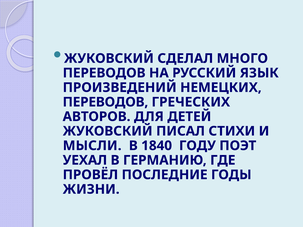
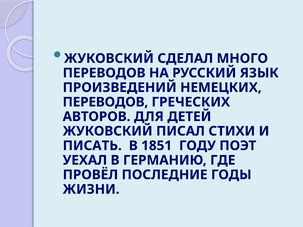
МЫСЛИ: МЫСЛИ -> ПИСАТЬ (92, 146)
1840: 1840 -> 1851 (157, 146)
